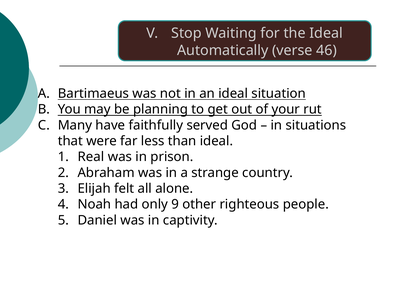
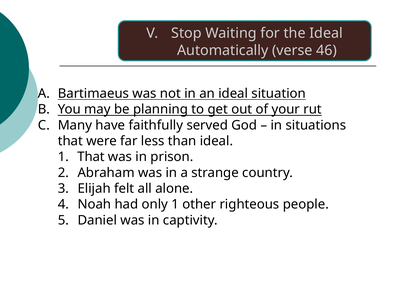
Real: Real -> That (91, 157)
only 9: 9 -> 1 (175, 204)
